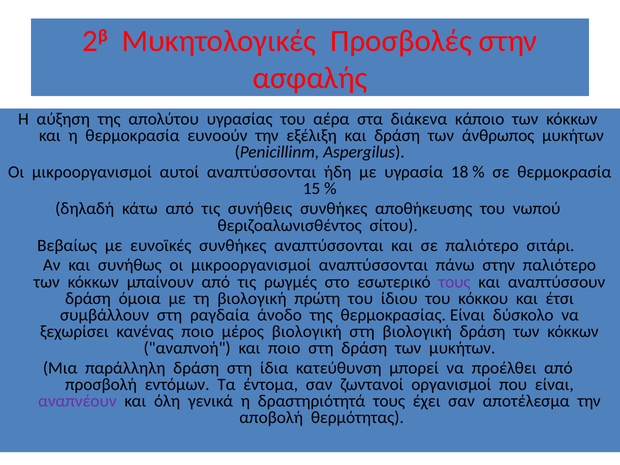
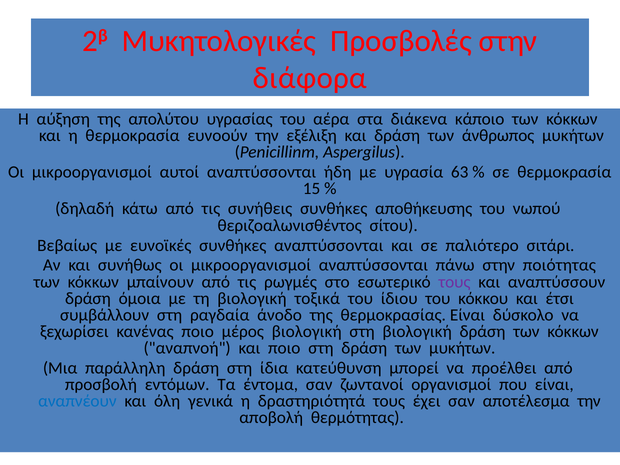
ασφαλής: ασφαλής -> διάφορα (310, 78)
18: 18 -> 63 (460, 172)
στην παλιότερο: παλιότερο -> ποιότητας (559, 265)
πρώτη: πρώτη -> τοξικά (317, 298)
αναπνέουν colour: purple -> blue (77, 401)
